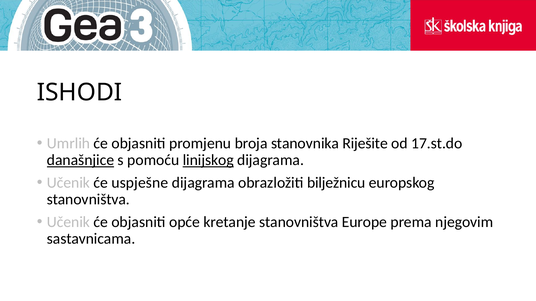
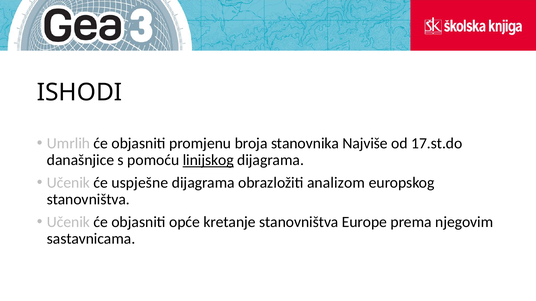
Riješite: Riješite -> Najviše (365, 144)
današnjice underline: present -> none (81, 160)
bilježnicu: bilježnicu -> analizom (336, 183)
